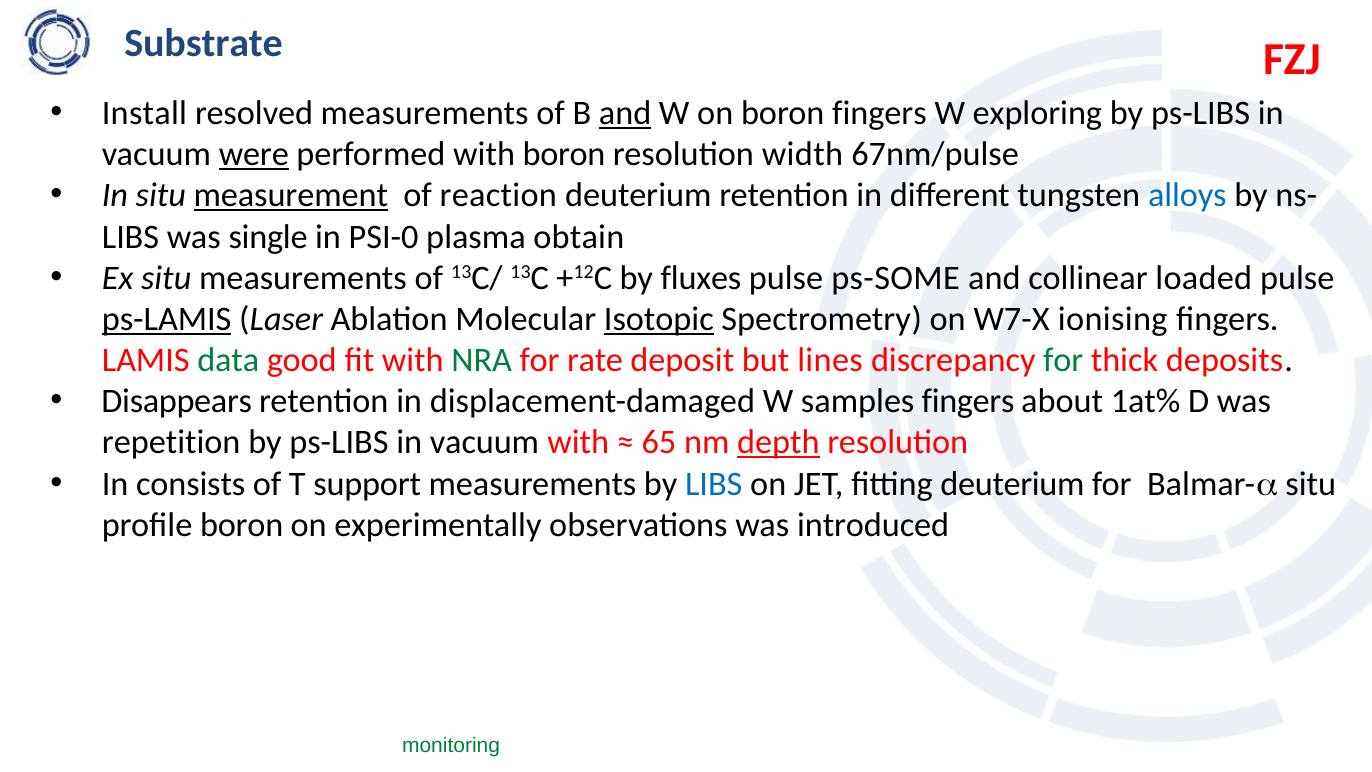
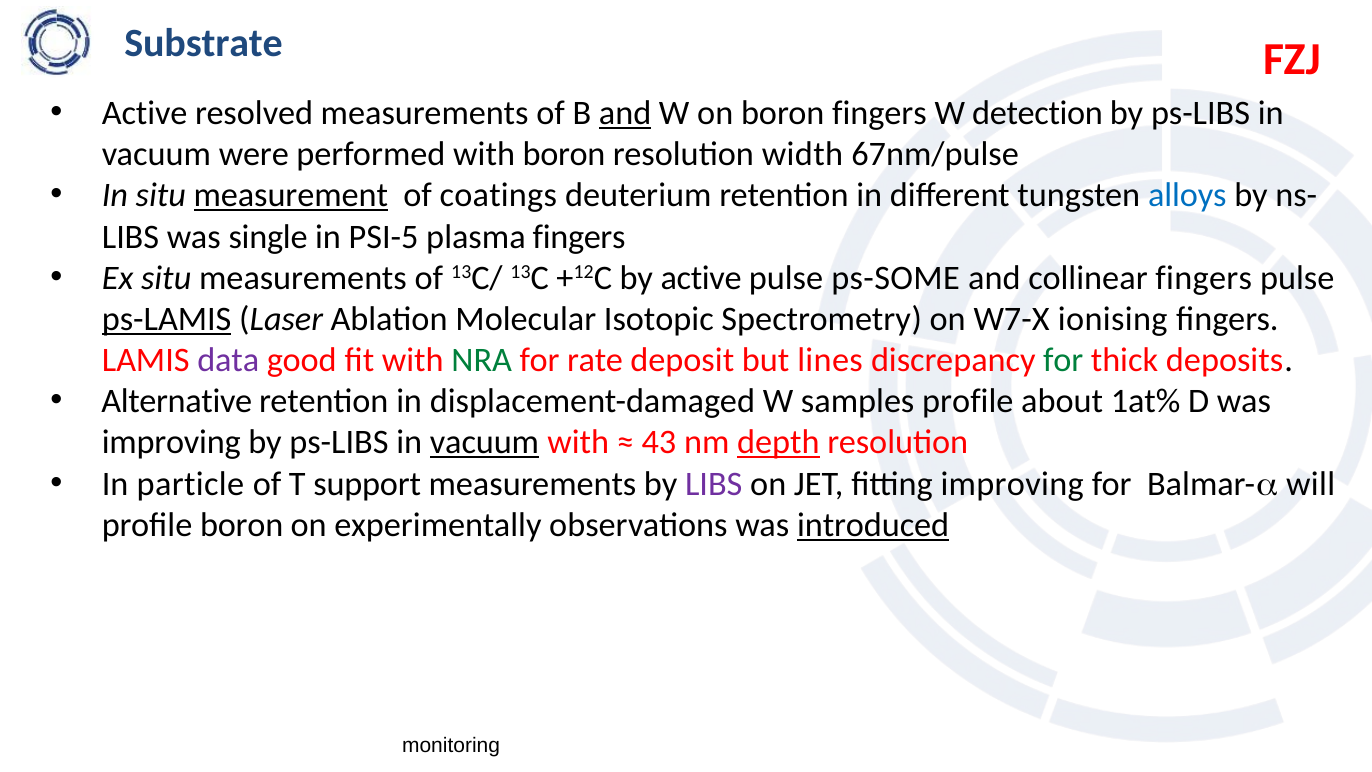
Install: Install -> Active (145, 113)
exploring: exploring -> detection (1038, 113)
were underline: present -> none (254, 154)
reaction: reaction -> coatings (498, 195)
PSI-0: PSI-0 -> PSI-5 (384, 237)
plasma obtain: obtain -> fingers (579, 237)
by fluxes: fluxes -> active (701, 278)
collinear loaded: loaded -> fingers (1204, 278)
Isotopic underline: present -> none (659, 319)
data colour: green -> purple (228, 360)
Disappears: Disappears -> Alternative (177, 401)
samples fingers: fingers -> profile (968, 401)
repetition: repetition -> improving (171, 442)
vacuum underline: none -> present (484, 442)
65: 65 -> 43 (659, 442)
consists: consists -> particle (190, 484)
LIBS colour: blue -> purple (714, 484)
fitting deuterium: deuterium -> improving (1012, 484)
Balmar- situ: situ -> will (1311, 484)
introduced underline: none -> present (873, 525)
monitoring colour: green -> black (451, 745)
